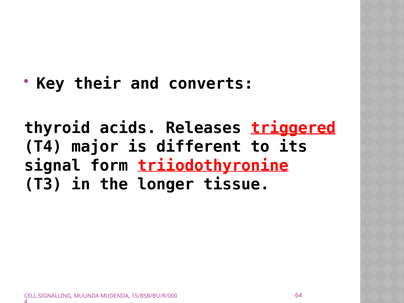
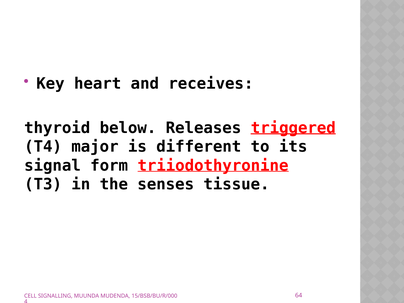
their: their -> heart (98, 84)
converts: converts -> receives (211, 84)
acids: acids -> below (128, 128)
longer: longer -> senses (166, 184)
